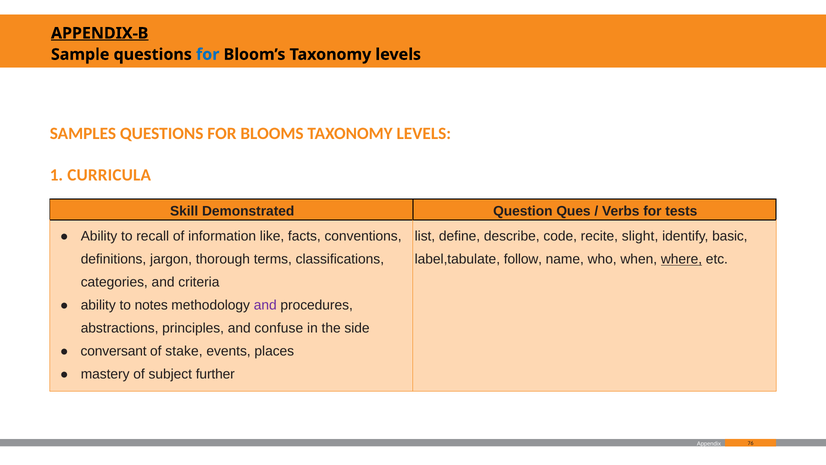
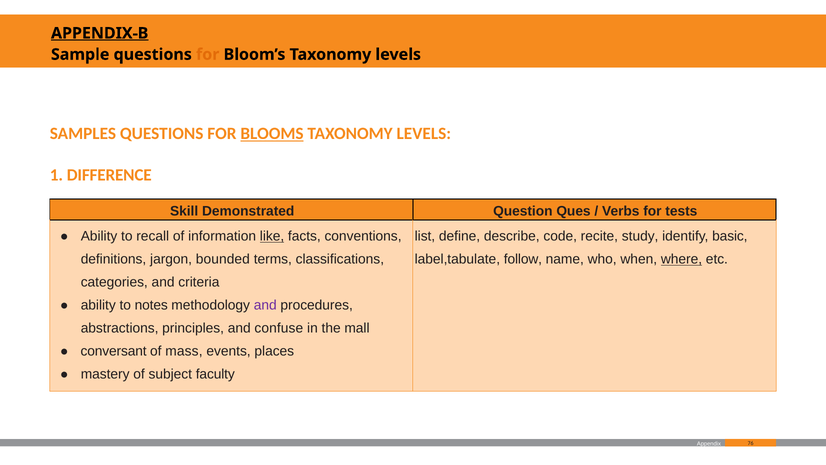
for colour: blue -> orange (208, 54)
BLOOMS underline: none -> present (272, 133)
CURRICULA: CURRICULA -> DIFFERENCE (109, 175)
like underline: none -> present (272, 236)
slight: slight -> study (640, 236)
thorough: thorough -> bounded (223, 259)
side: side -> mall (357, 328)
stake: stake -> mass (184, 351)
further: further -> faculty (215, 374)
